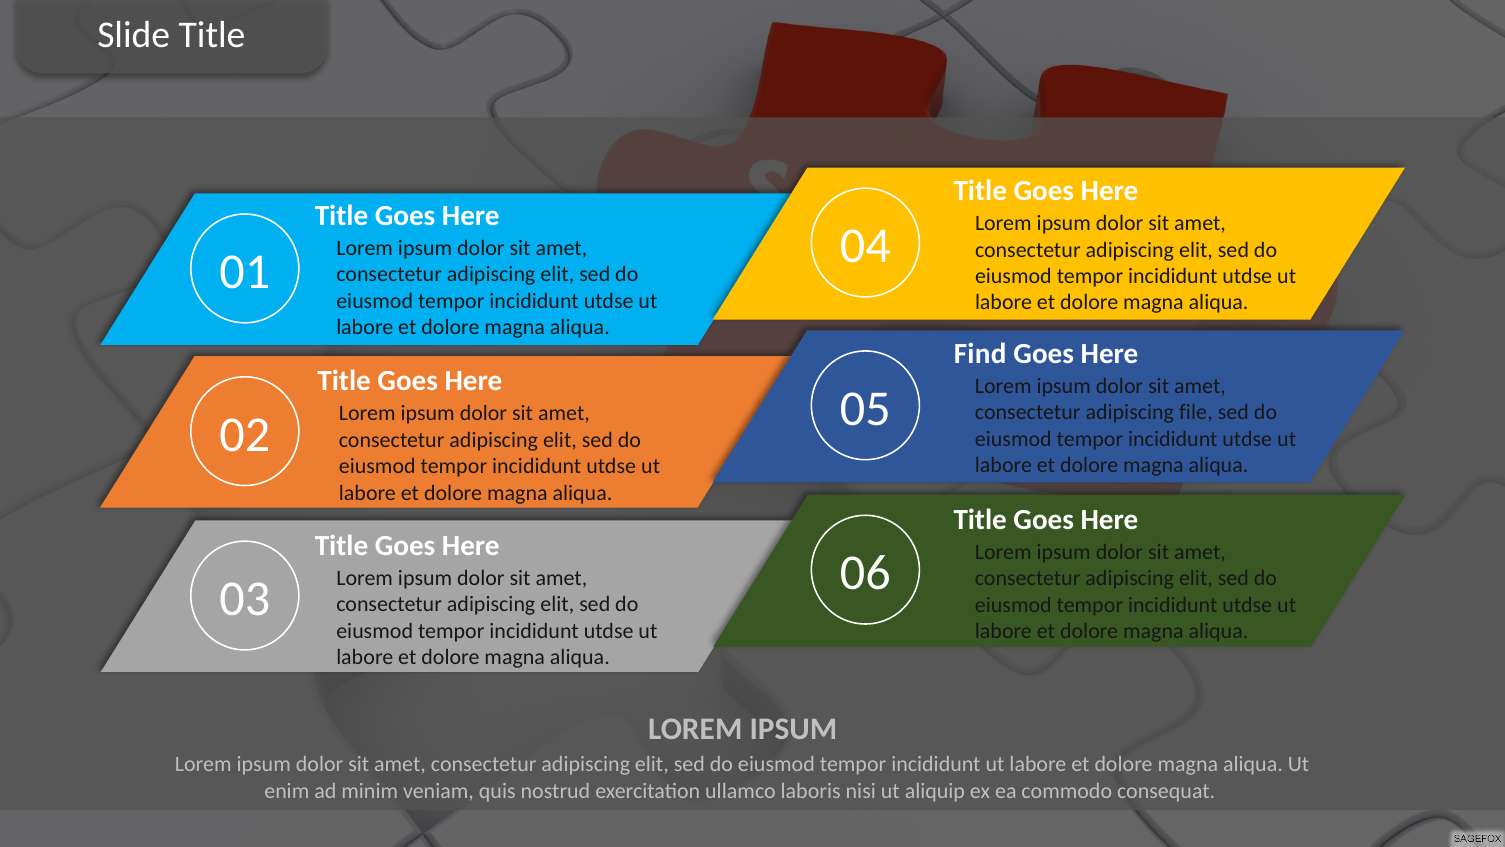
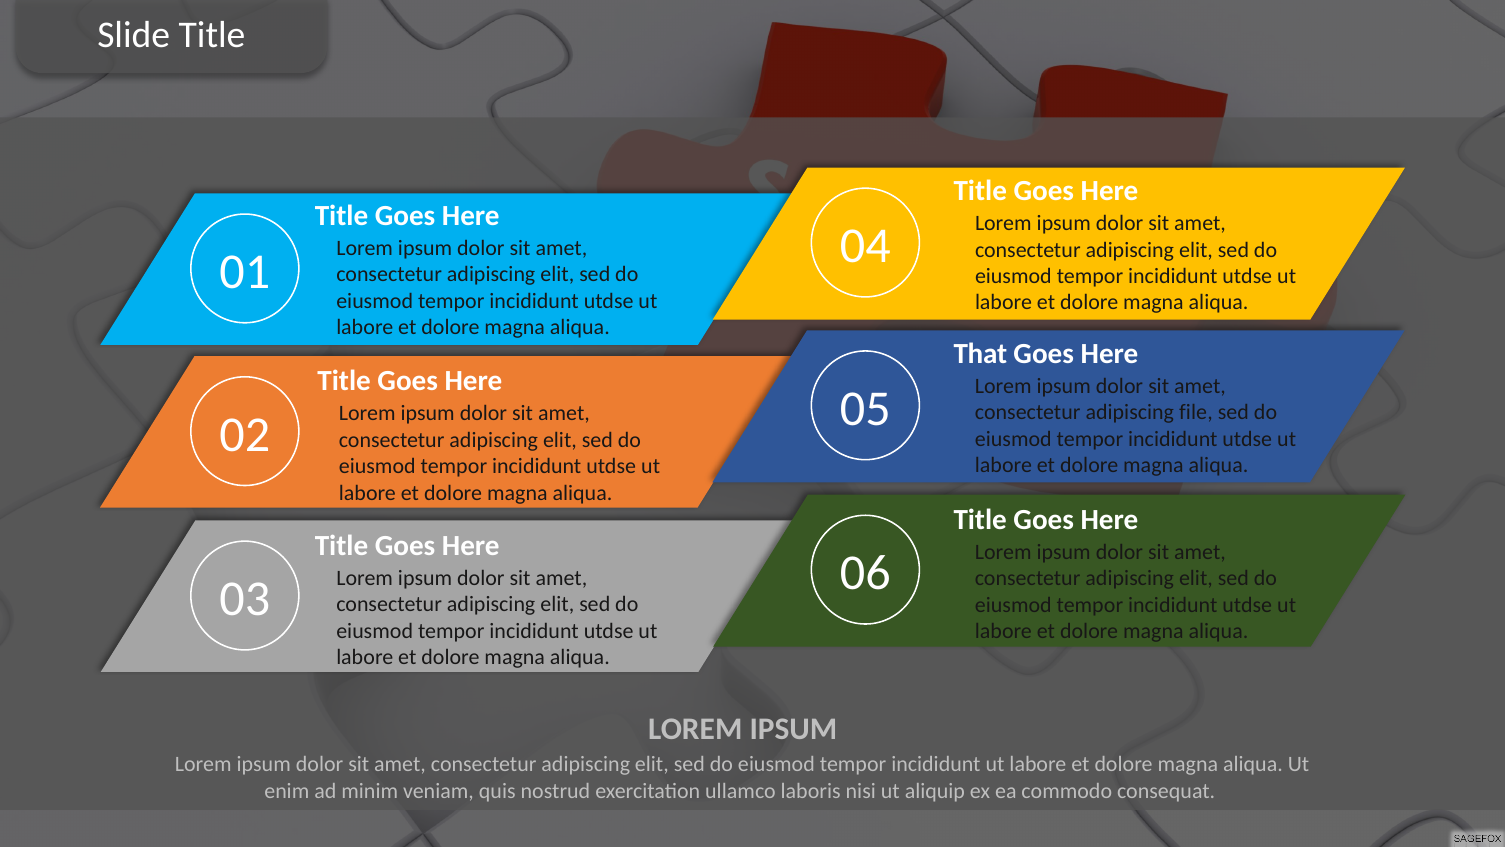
Find: Find -> That (980, 354)
